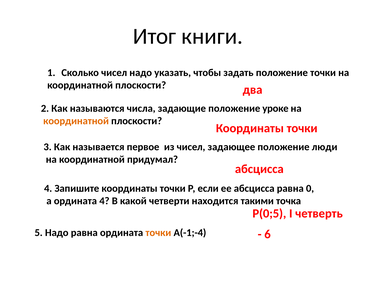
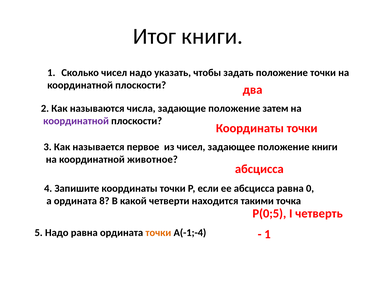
уроке: уроке -> затем (275, 108)
координатной colour: orange -> purple (76, 121)
положение люди: люди -> книги (325, 147)
придумал: придумал -> животное (152, 159)
ордината 4: 4 -> 8 (104, 201)
6: 6 -> 1 (268, 234)
